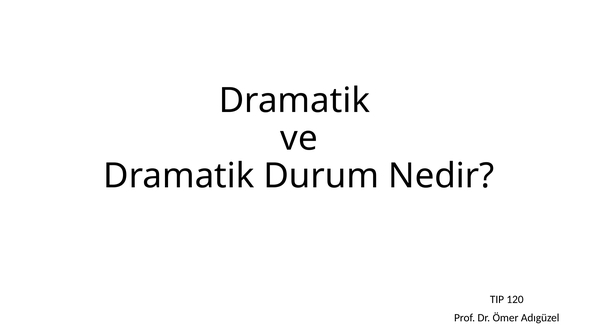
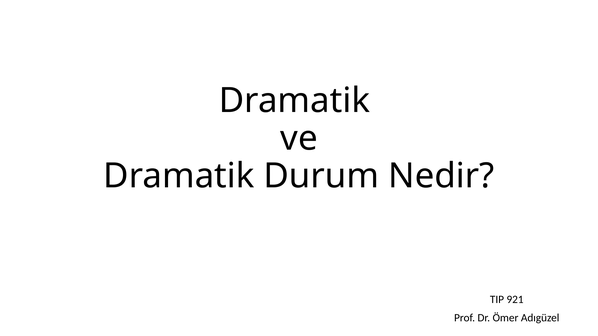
120: 120 -> 921 (515, 300)
